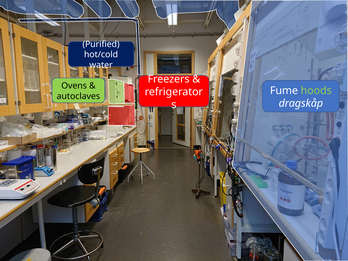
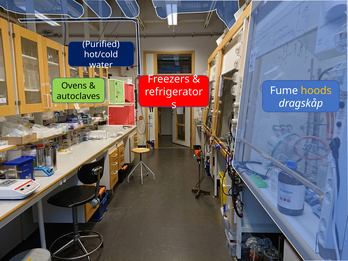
hoods colour: light green -> yellow (316, 91)
